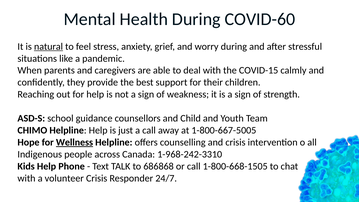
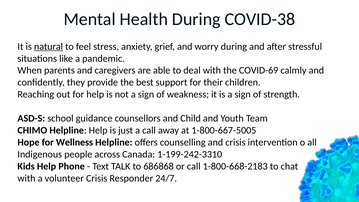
COVID-60: COVID-60 -> COVID-38 (260, 19)
COVID-15: COVID-15 -> COVID-69 (259, 70)
Wellness underline: present -> none (74, 142)
1-968-242-3310: 1-968-242-3310 -> 1-199-242-3310 (190, 154)
1-800-668-1505: 1-800-668-1505 -> 1-800-668-2183 (235, 166)
